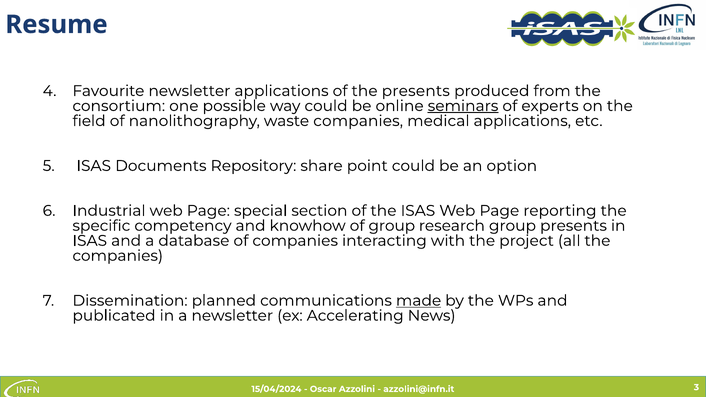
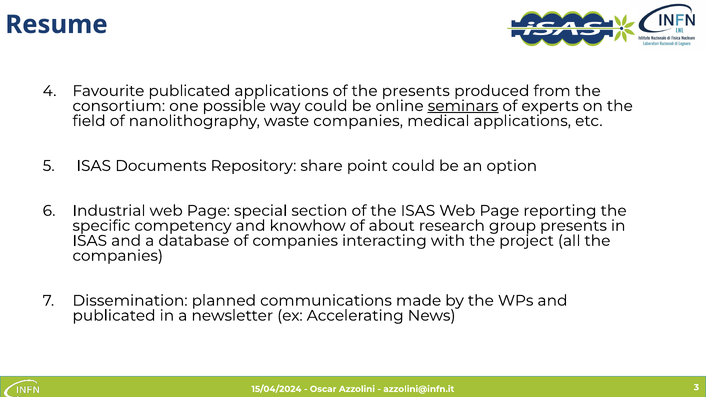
Favourite newsletter: newsletter -> publicated (189, 91)
of group: group -> about (392, 226)
made underline: present -> none (419, 301)
